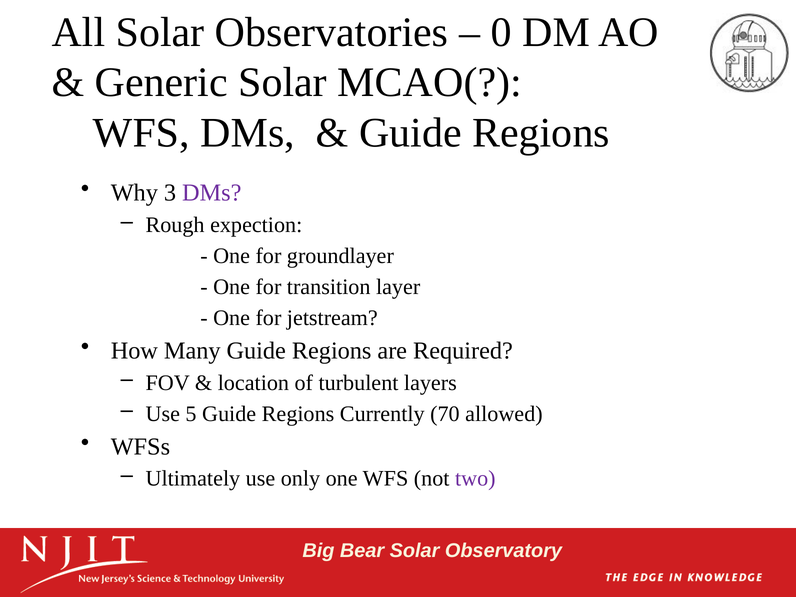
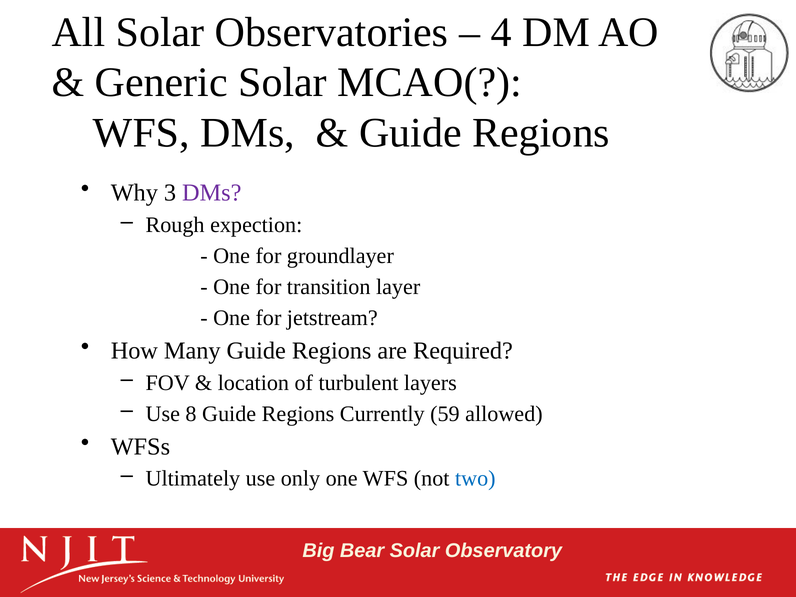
0: 0 -> 4 (501, 32)
5: 5 -> 8 (191, 414)
70: 70 -> 59 (445, 414)
two colour: purple -> blue (475, 479)
